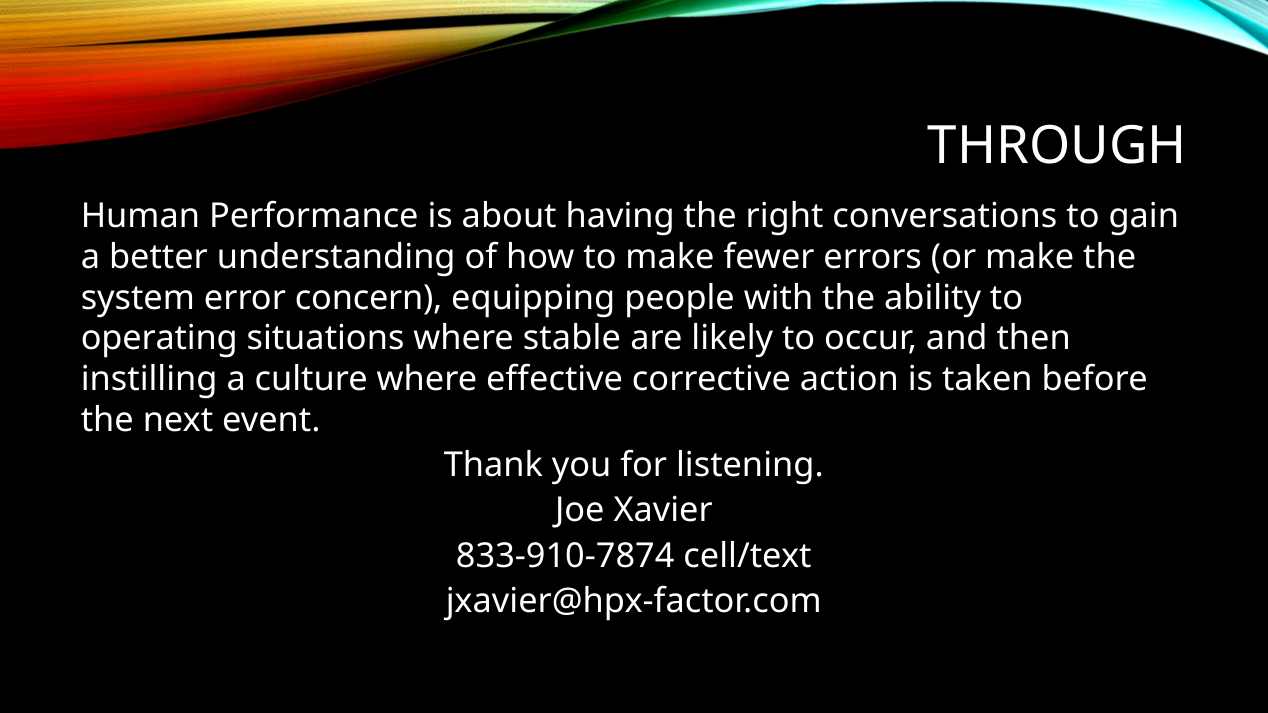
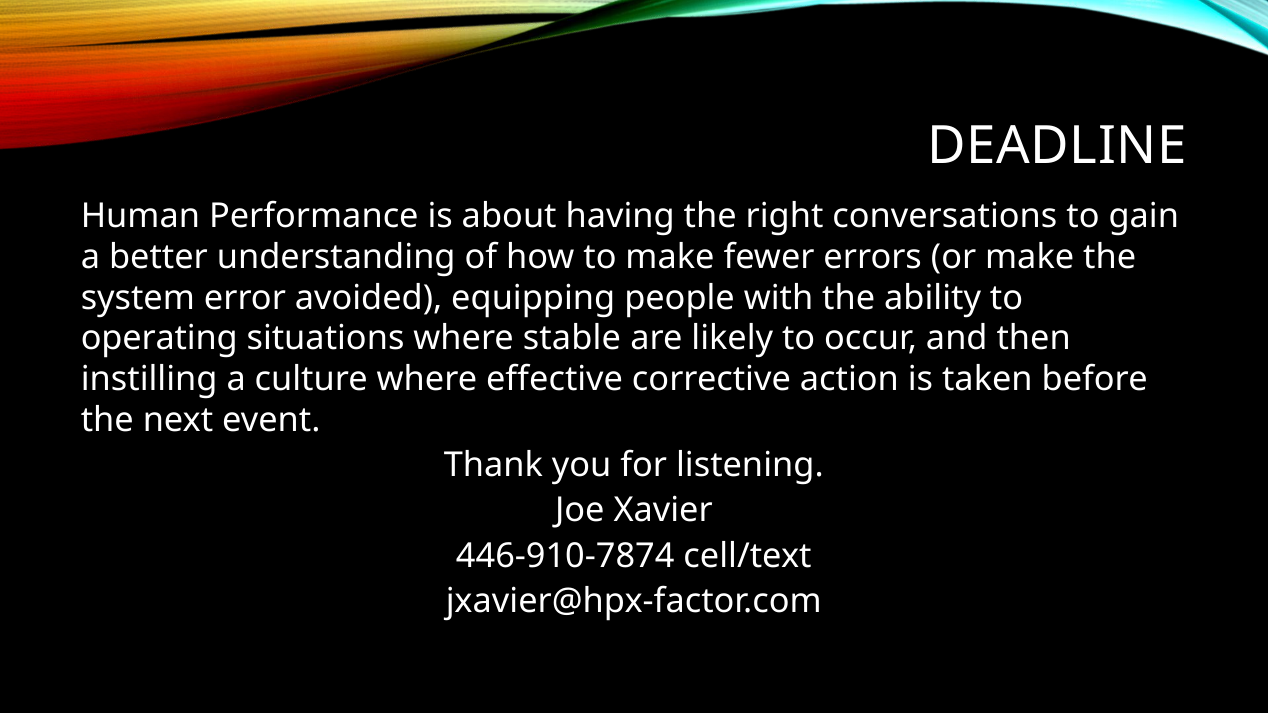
THROUGH: THROUGH -> DEADLINE (1057, 146)
concern: concern -> avoided (369, 298)
833-910-7874: 833-910-7874 -> 446-910-7874 (565, 556)
